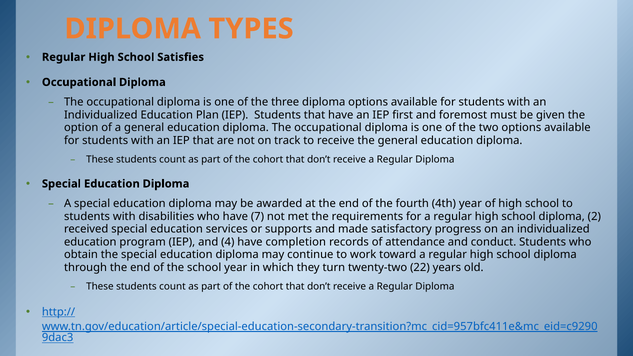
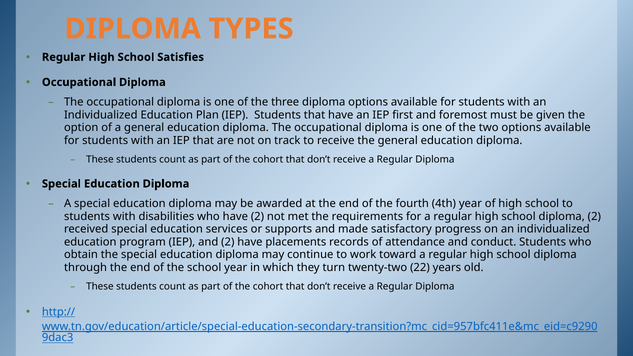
have 7: 7 -> 2 (257, 216)
and 4: 4 -> 2 (228, 242)
completion: completion -> placements (296, 242)
